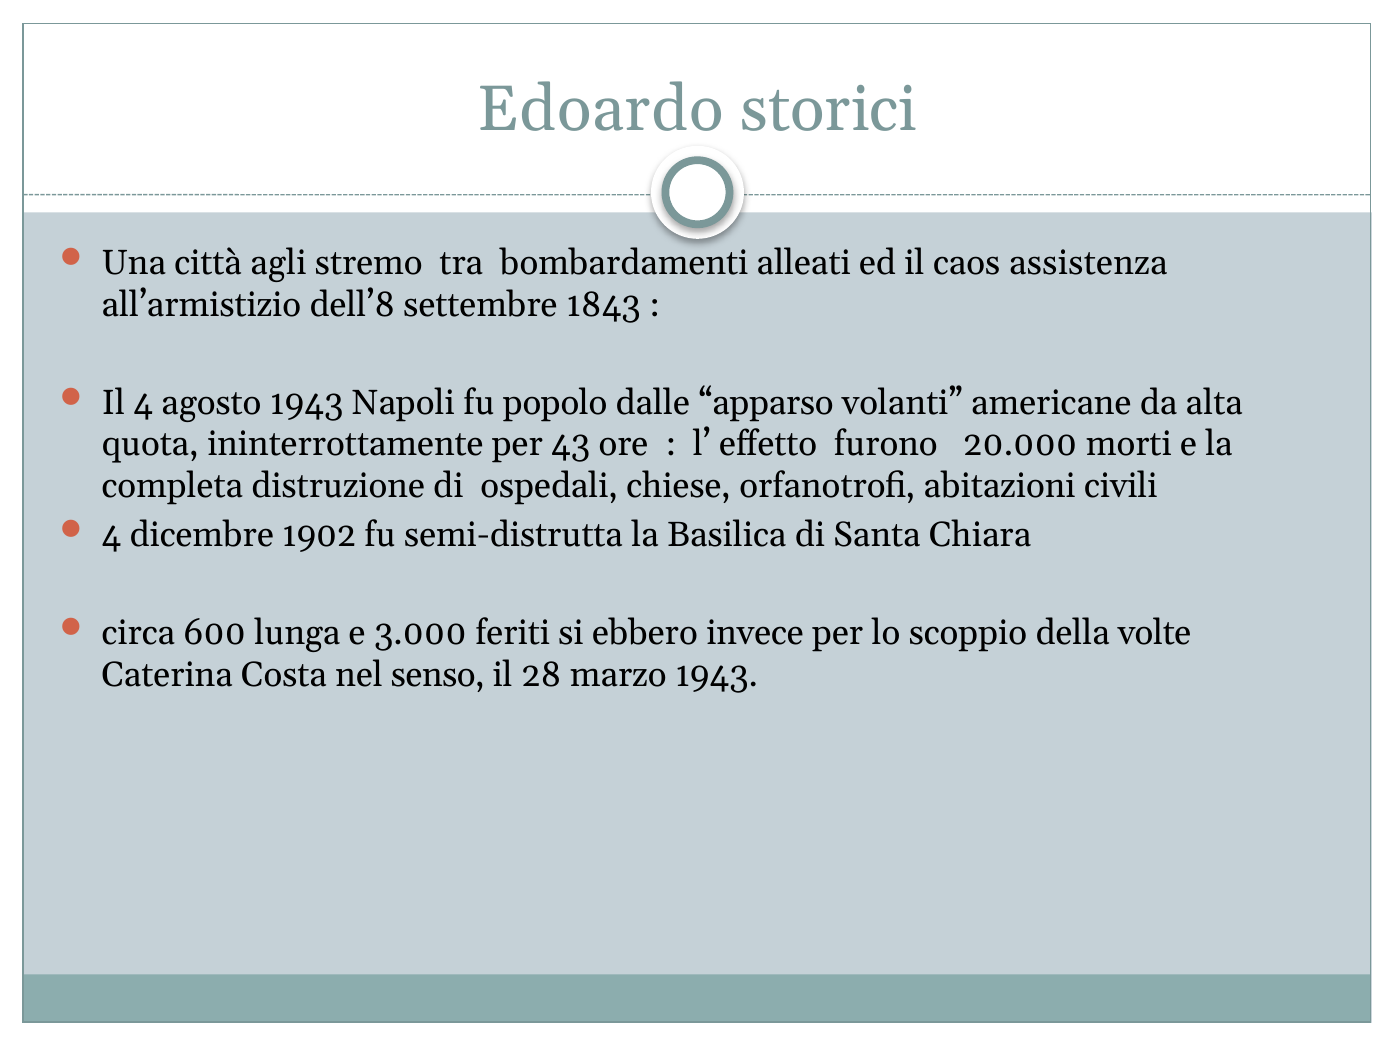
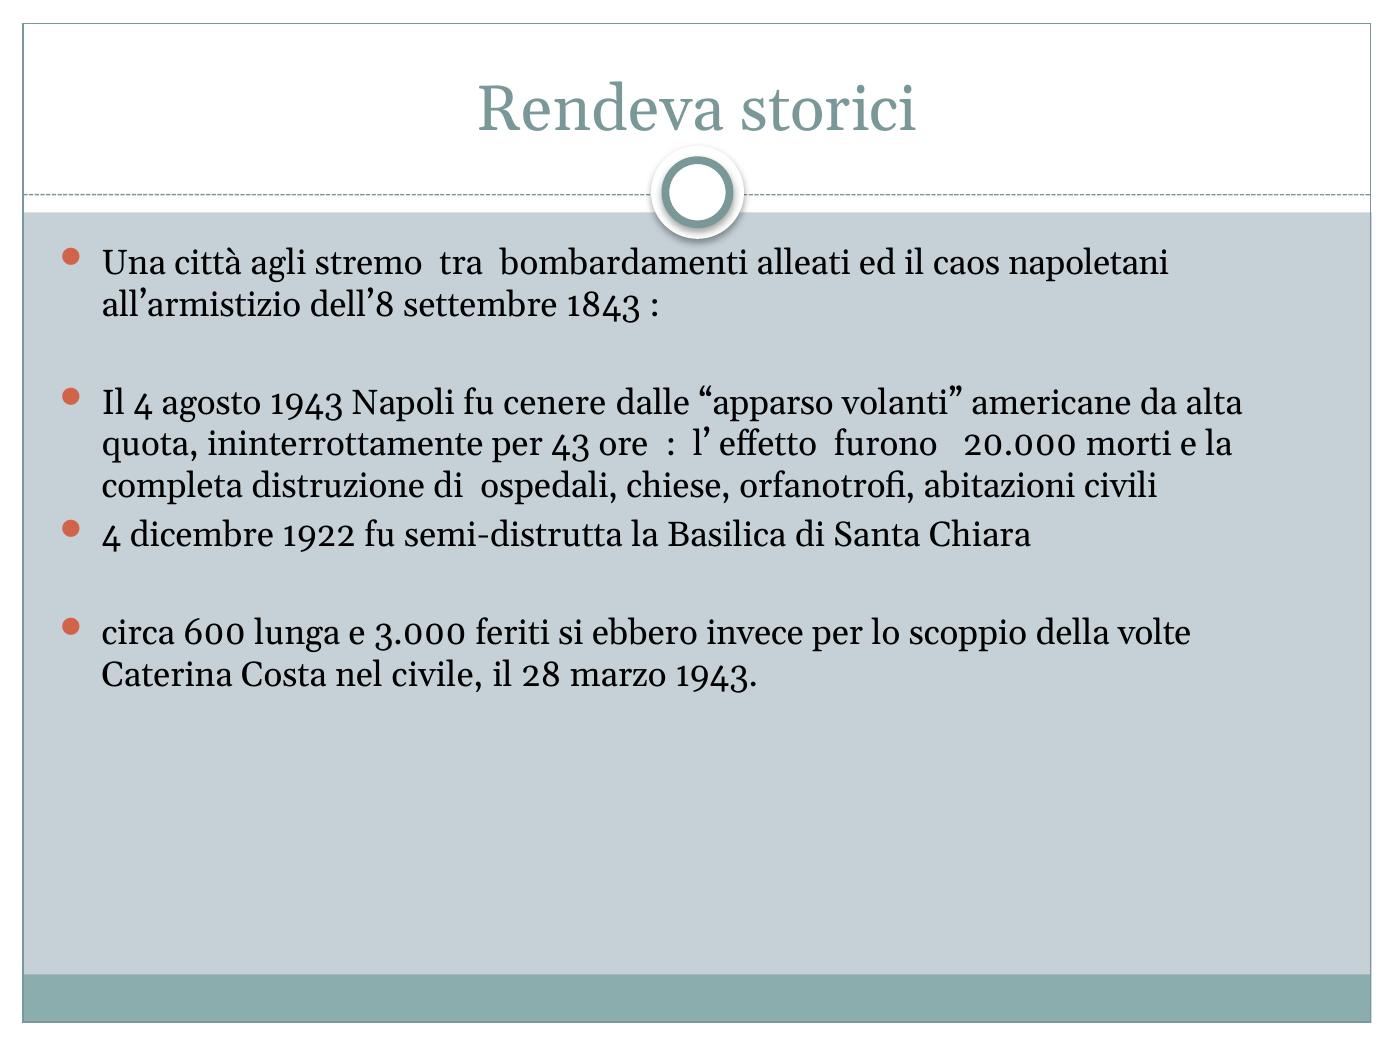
Edoardo: Edoardo -> Rendeva (600, 110)
assistenza: assistenza -> napoletani (1089, 263)
popolo: popolo -> cenere (555, 403)
1902: 1902 -> 1922 (319, 535)
senso: senso -> civile (437, 675)
